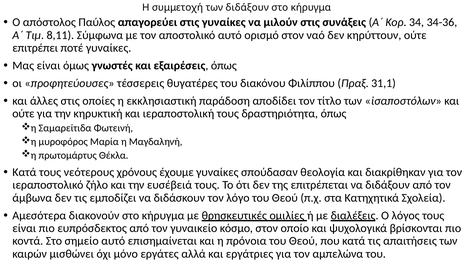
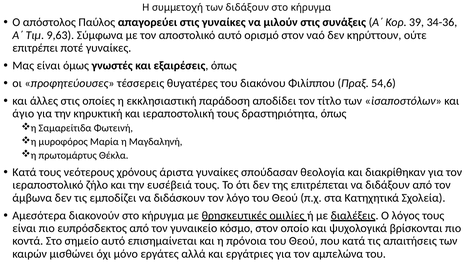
34: 34 -> 39 (417, 22)
8,11: 8,11 -> 9,63 (60, 35)
31,1: 31,1 -> 54,6 (384, 83)
ούτε: ούτε -> άγιο (23, 114)
έχουμε: έχουμε -> άριστα (176, 172)
